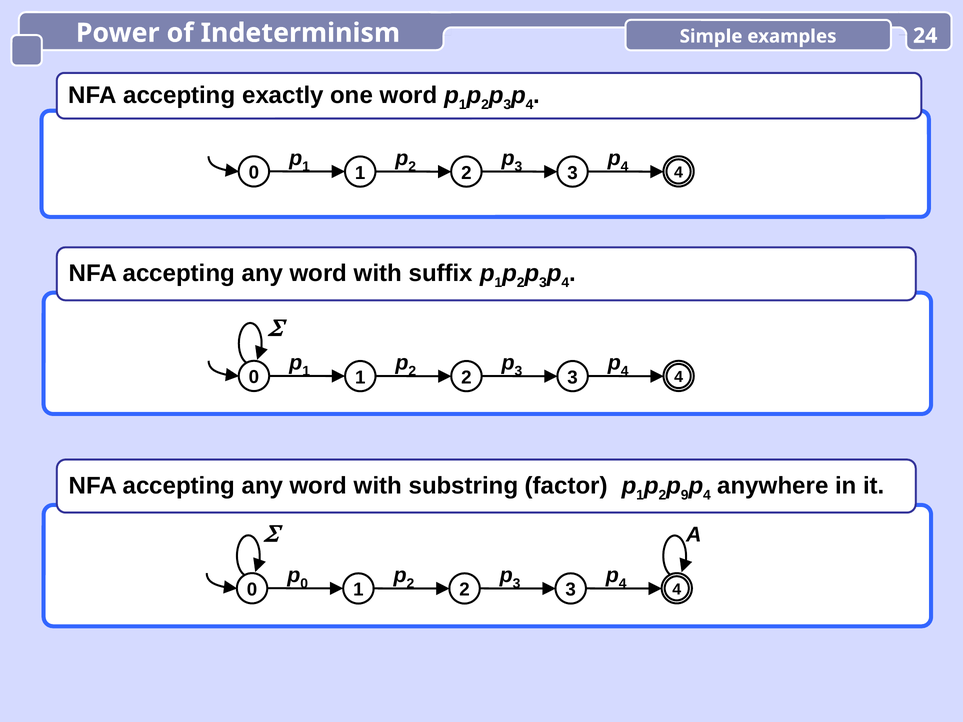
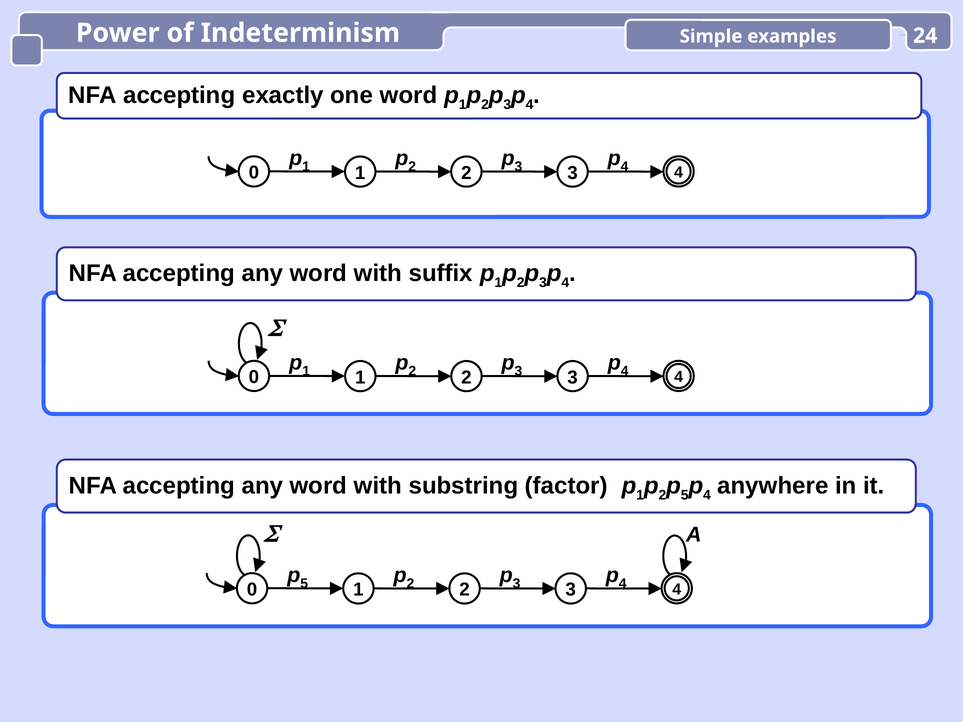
9: 9 -> 5 (685, 495)
0: 0 -> 5 (304, 584)
